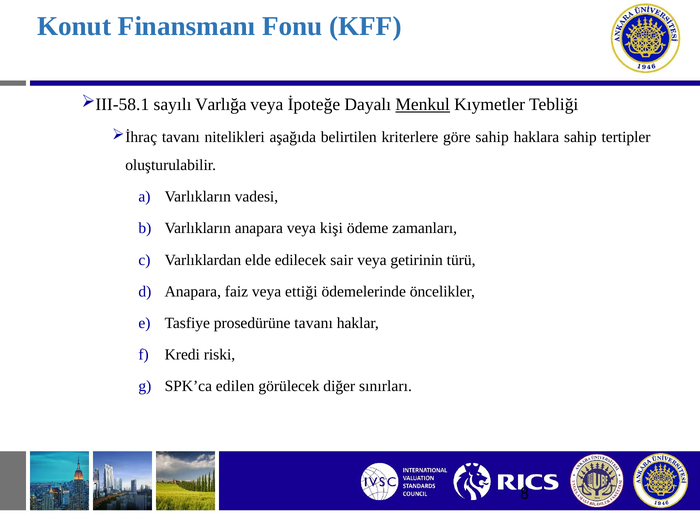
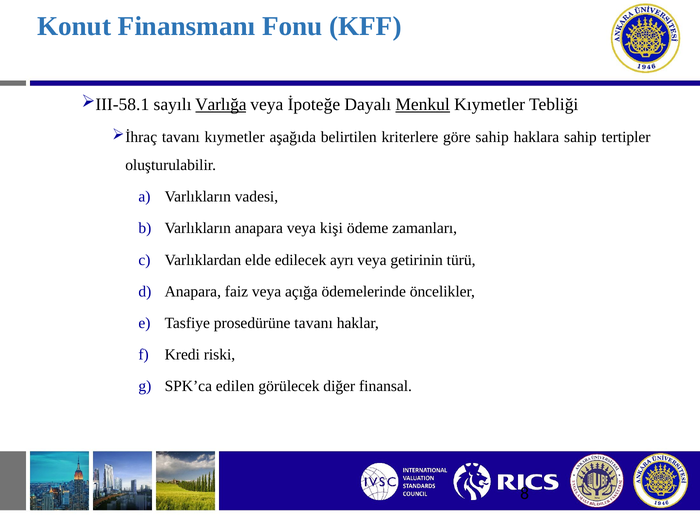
Varlığa underline: none -> present (221, 104)
tavanı nitelikleri: nitelikleri -> kıymetler (235, 137)
sair: sair -> ayrı (342, 260)
ettiği: ettiği -> açığa (301, 291)
sınırları: sınırları -> finansal (386, 386)
